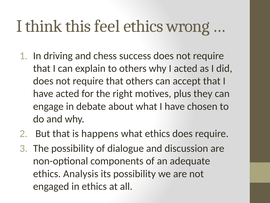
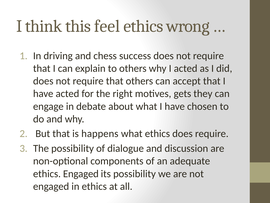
plus: plus -> gets (182, 93)
ethics Analysis: Analysis -> Engaged (81, 173)
